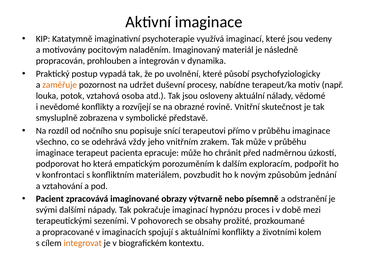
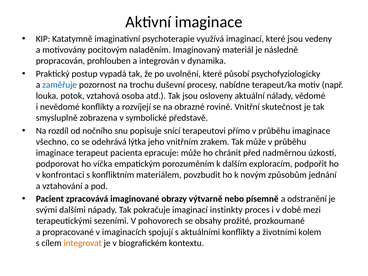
zaměřuje colour: orange -> blue (60, 85)
udržet: udržet -> trochu (142, 85)
vždy: vždy -> lýtka (137, 142)
která: která -> víčka (103, 164)
hypnózu: hypnózu -> instinkty (226, 210)
